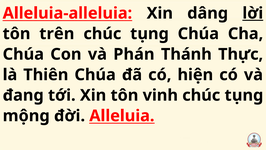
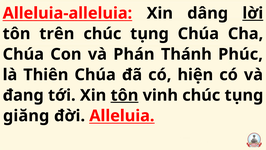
Thực: Thực -> Phúc (241, 54)
tôn underline: none -> present (124, 95)
mộng: mộng -> giăng (26, 116)
